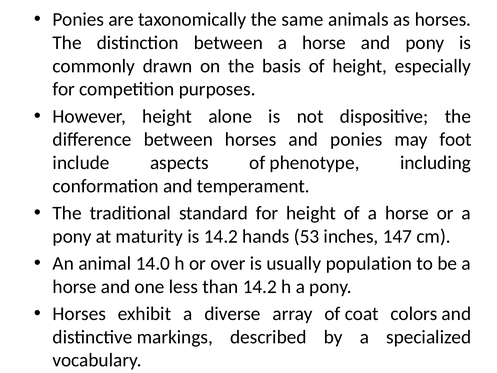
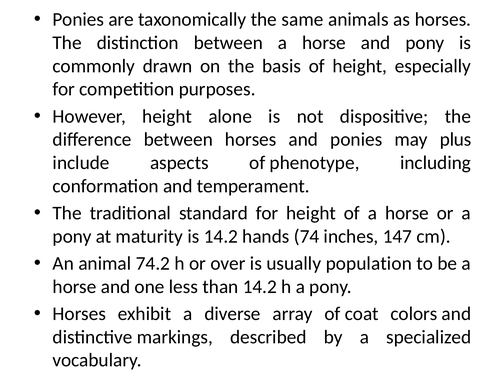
foot: foot -> plus (456, 139)
53: 53 -> 74 (307, 236)
14.0: 14.0 -> 74.2 (153, 263)
